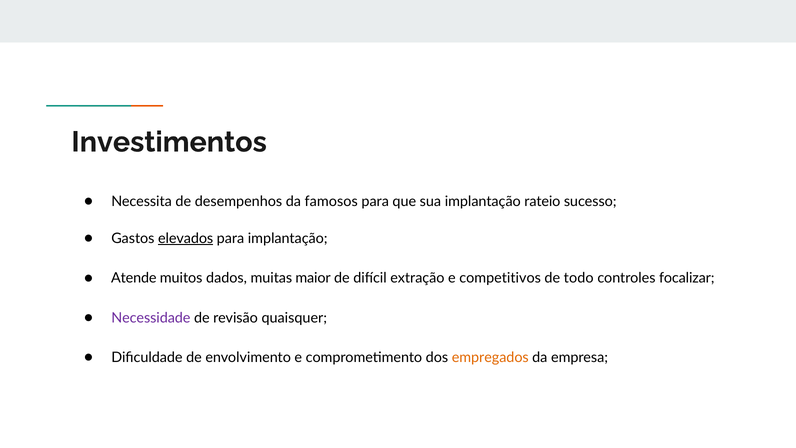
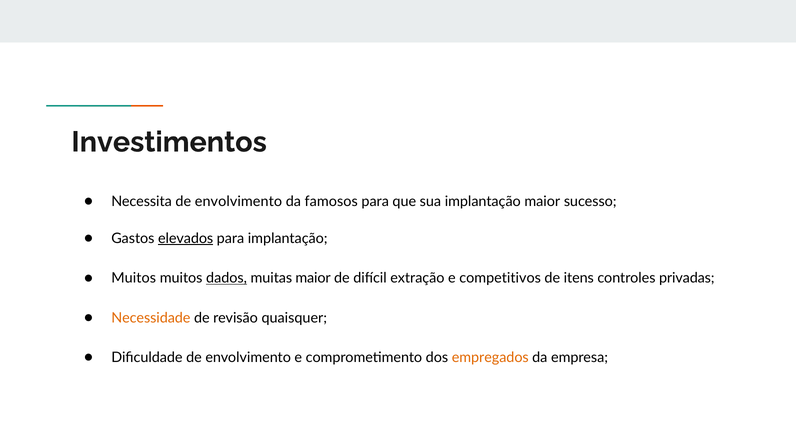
Necessita de desempenhos: desempenhos -> envolvimento (238, 201)
implantação rateio: rateio -> maior (542, 201)
Atende: Atende -> Muitos (134, 278)
dados underline: none -> present (227, 278)
todo: todo -> itens (579, 278)
focalizar: focalizar -> privadas (687, 278)
Necessidade colour: purple -> orange (151, 318)
